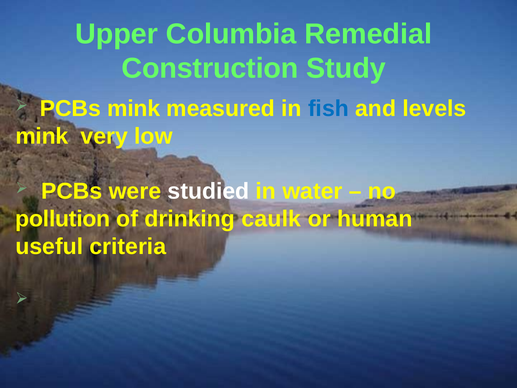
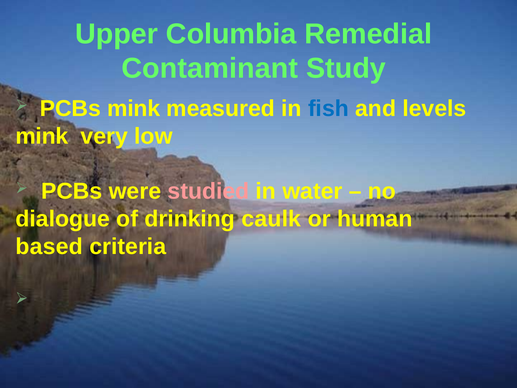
Construction: Construction -> Contaminant (210, 68)
studied colour: white -> pink (208, 191)
pollution: pollution -> dialogue (63, 219)
useful: useful -> based (49, 246)
